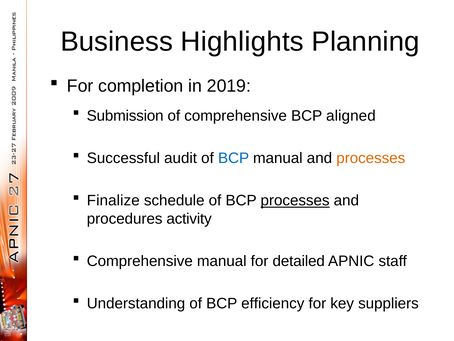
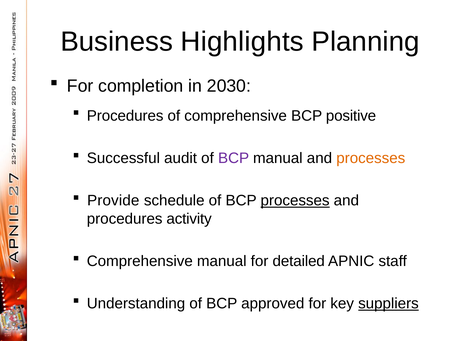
2019: 2019 -> 2030 (229, 86)
Submission: Submission -> Procedures (125, 116)
aligned: aligned -> positive (351, 116)
BCP colour: blue -> purple (234, 158)
Finalize: Finalize -> Provide (113, 200)
efficiency: efficiency -> approved (273, 303)
suppliers underline: none -> present (388, 303)
